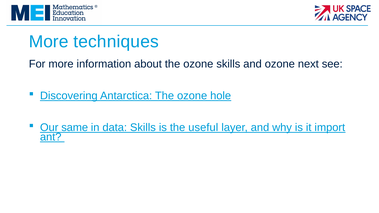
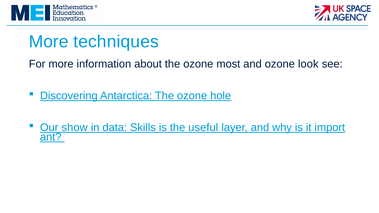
ozone skills: skills -> most (228, 64)
next: next -> look (308, 64)
same: same -> show (75, 128)
